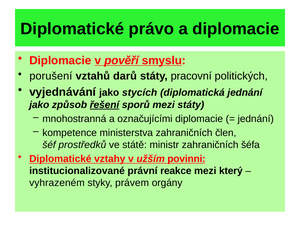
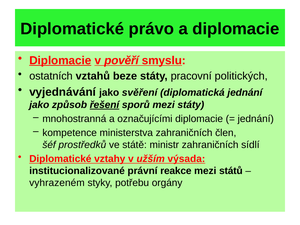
Diplomacie underline: none -> present (60, 60)
porušení: porušení -> ostatních (51, 76)
darů: darů -> beze (125, 76)
stycích: stycích -> svěření (140, 92)
šéfa: šéfa -> sídlí (250, 145)
povinni: povinni -> výsada (186, 159)
který: který -> států (231, 171)
právem: právem -> potřebu (132, 183)
